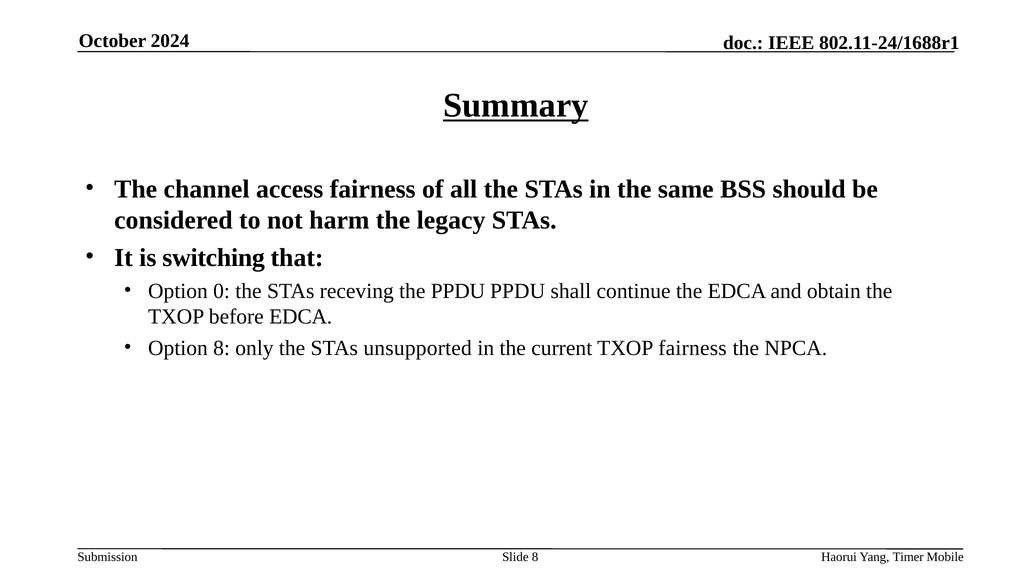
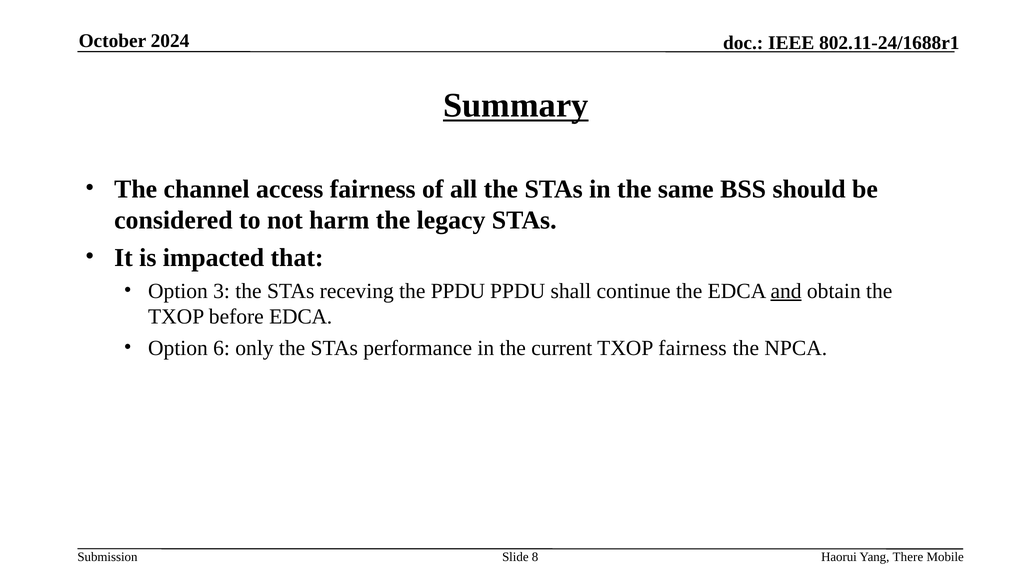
switching: switching -> impacted (214, 257)
0: 0 -> 3 (222, 291)
and underline: none -> present (786, 291)
Option 8: 8 -> 6 (222, 348)
unsupported: unsupported -> performance (418, 348)
Timer: Timer -> There (908, 557)
